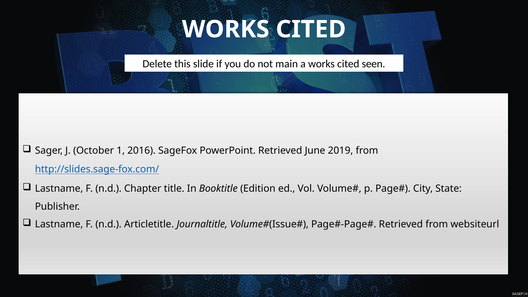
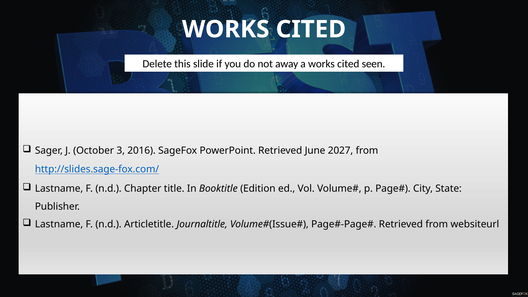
main: main -> away (287, 64)
1: 1 -> 3 (121, 151)
2019: 2019 -> 2027 (340, 151)
